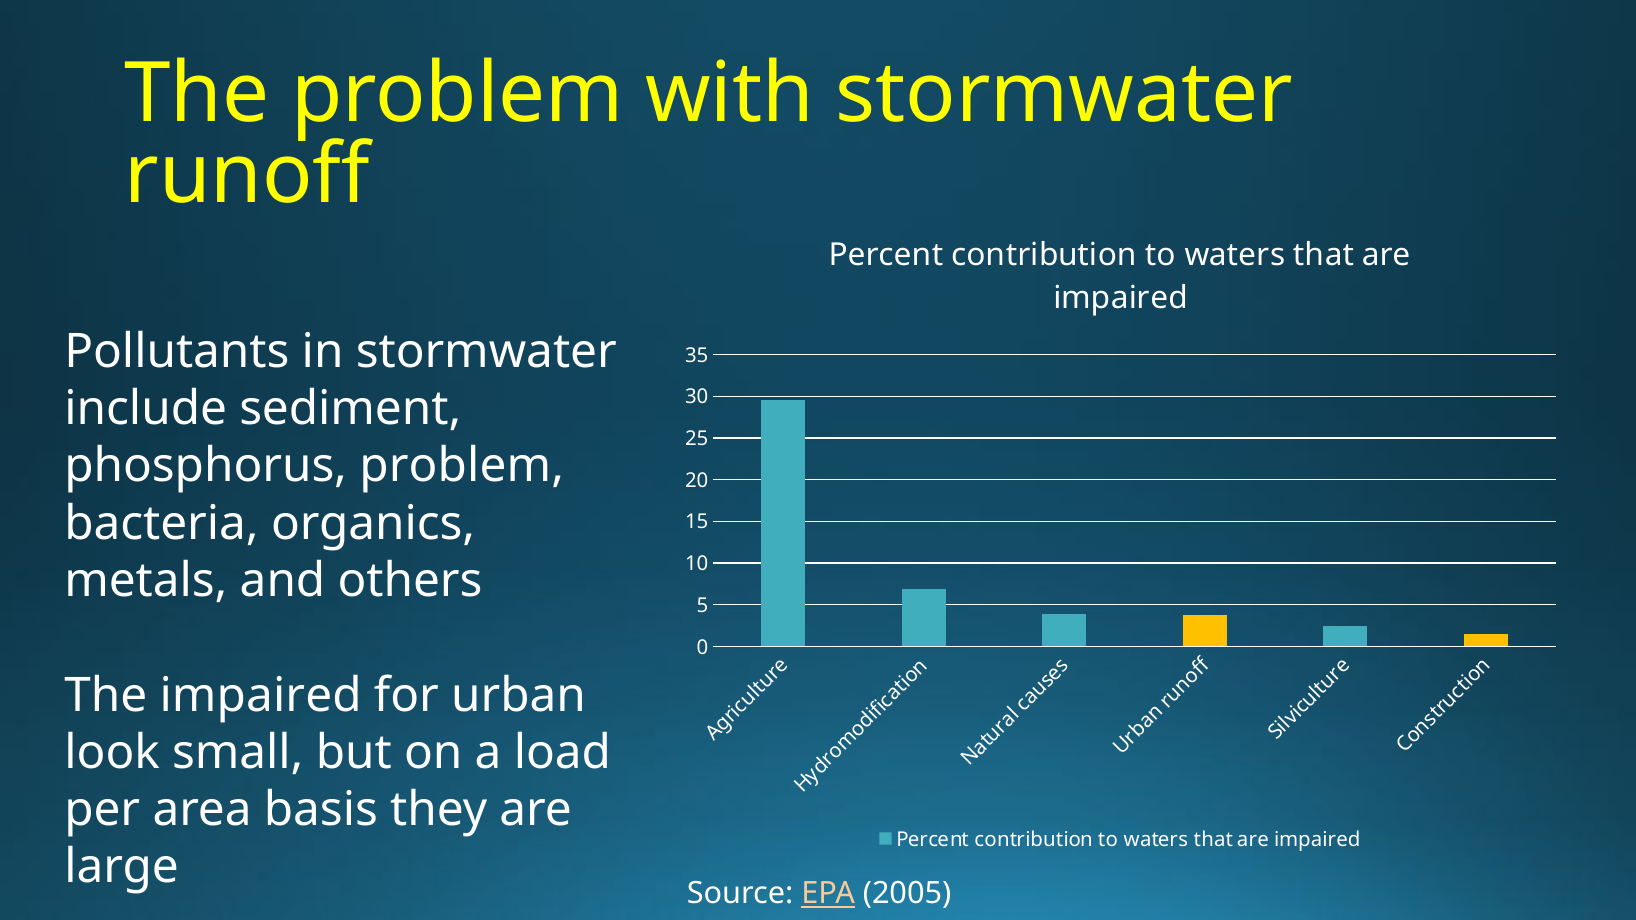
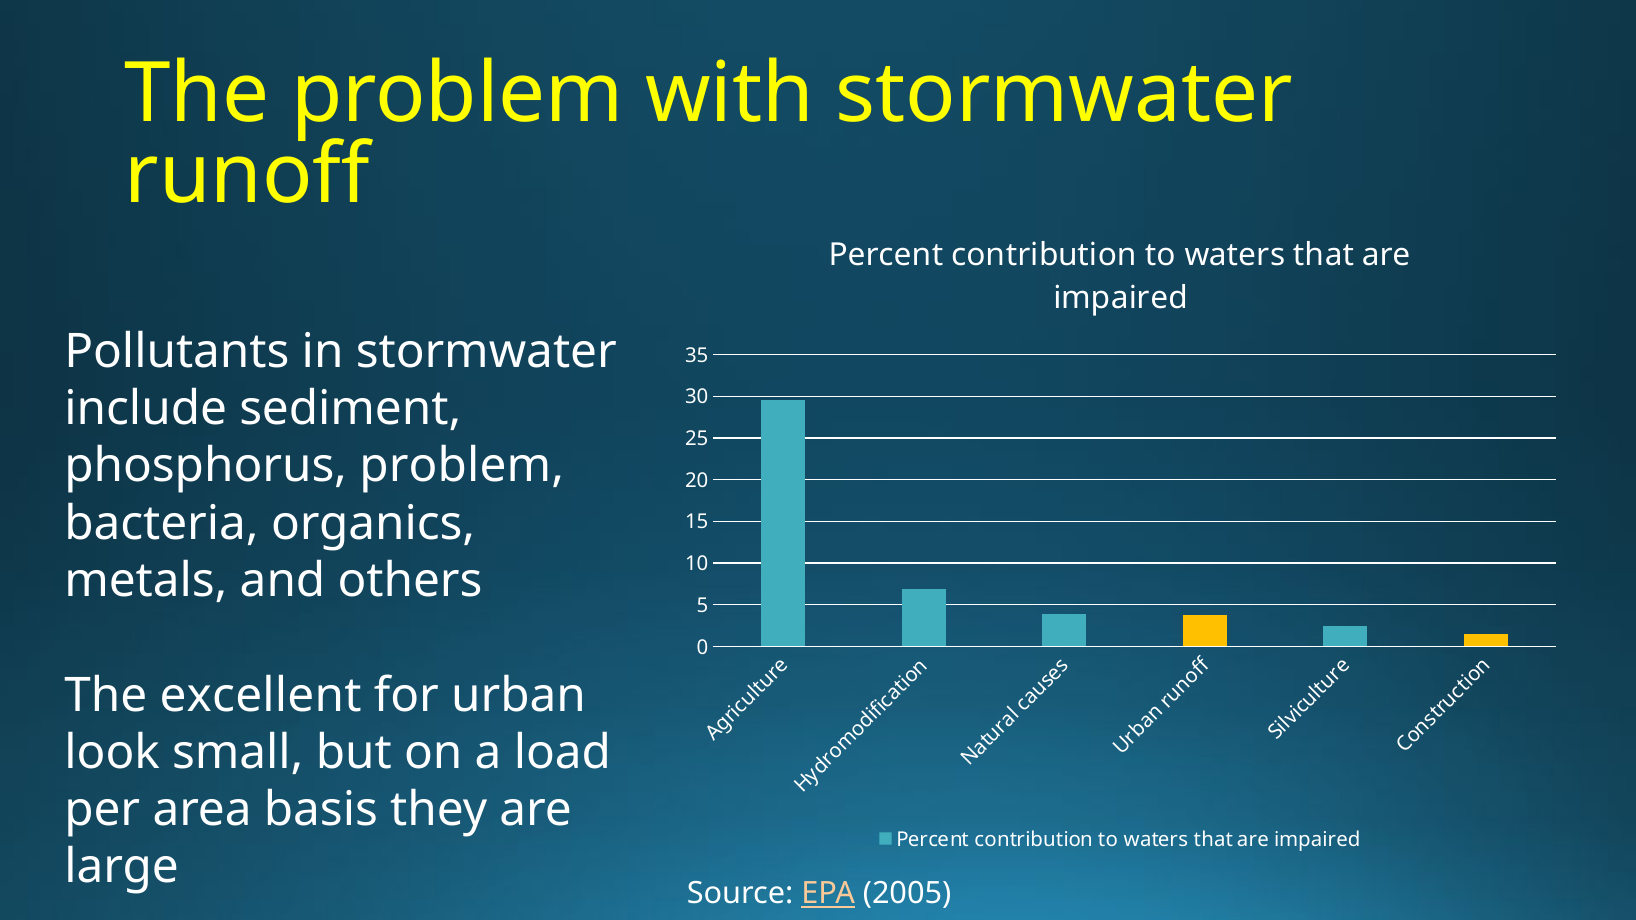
The impaired: impaired -> excellent (261, 695)
